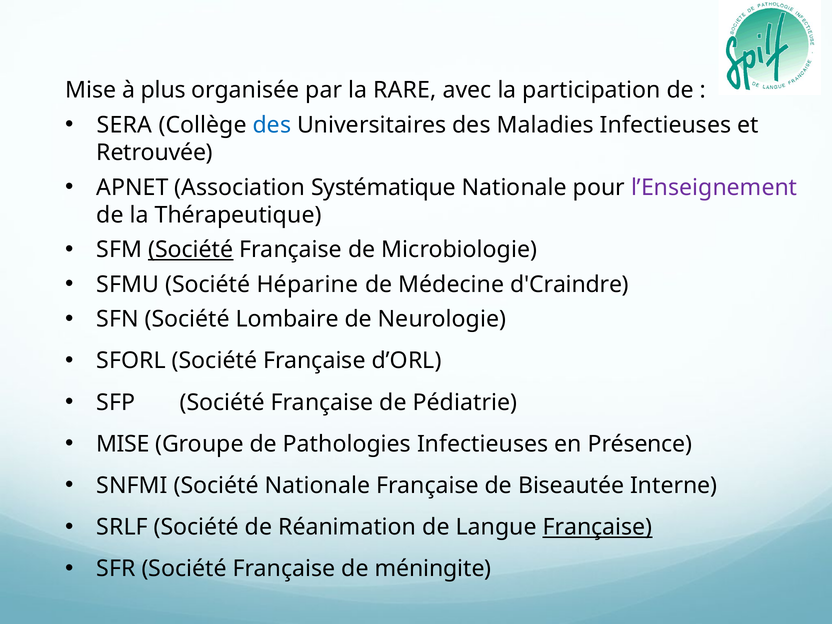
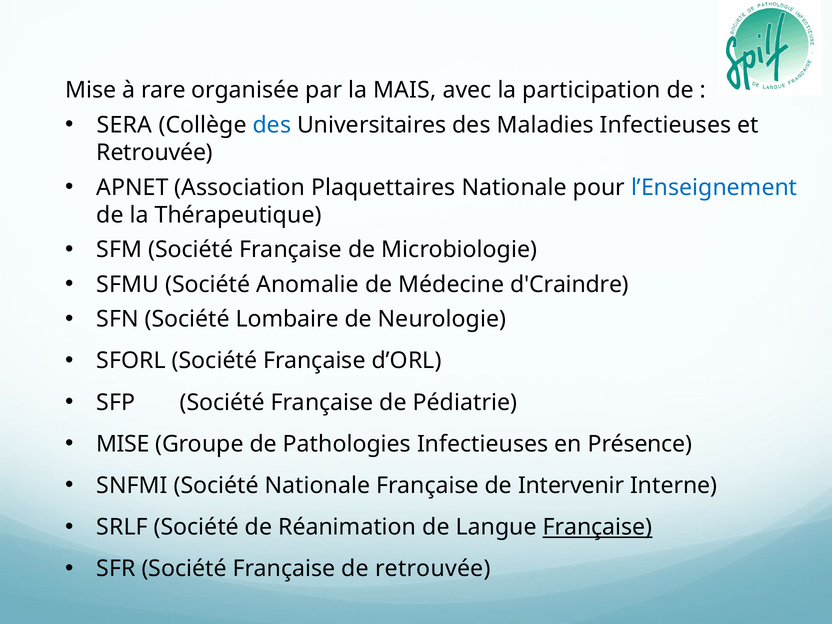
plus: plus -> rare (163, 90)
RARE: RARE -> MAIS (405, 90)
Systématique: Systématique -> Plaquettaires (383, 187)
l’Enseignement colour: purple -> blue (714, 187)
Société underline: present -> none (191, 250)
Héparine: Héparine -> Anomalie (308, 285)
Biseautée: Biseautée -> Intervenir (571, 486)
de méningite: méningite -> retrouvée (433, 569)
